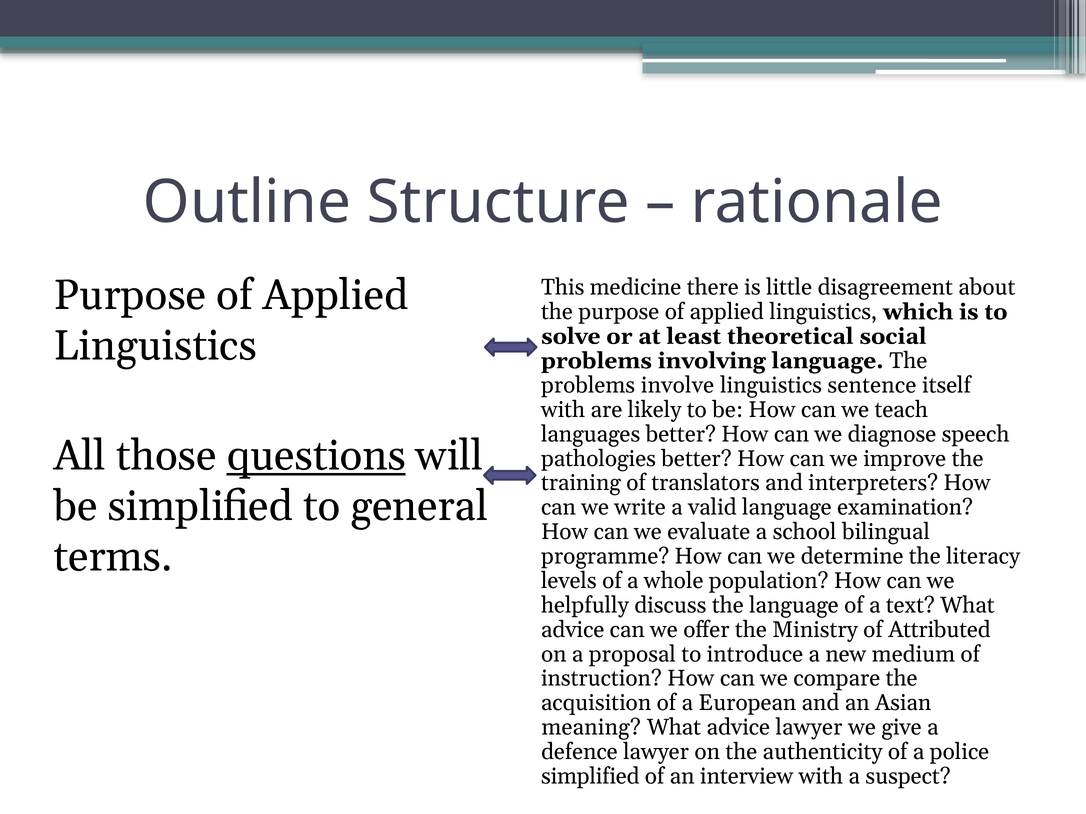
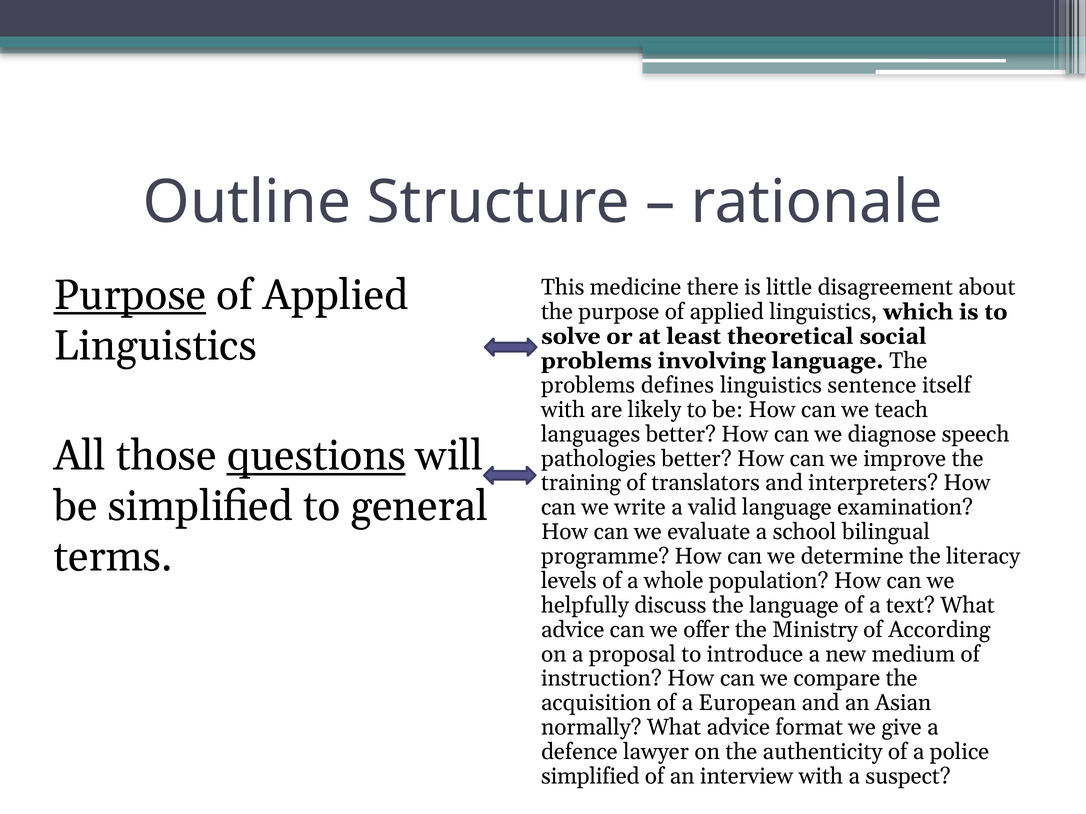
Purpose underline: none -> present (130, 295)
involve: involve -> defines (678, 385)
Attributed: Attributed -> According (939, 630)
meaning: meaning -> normally (591, 728)
advice lawyer: lawyer -> format (809, 728)
